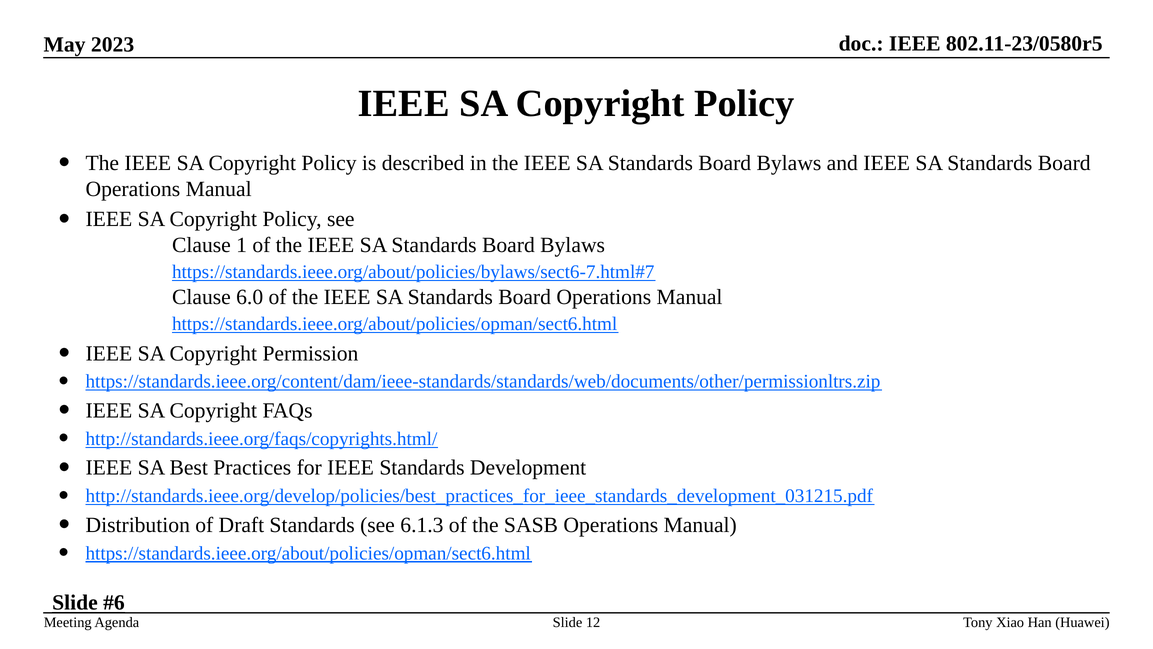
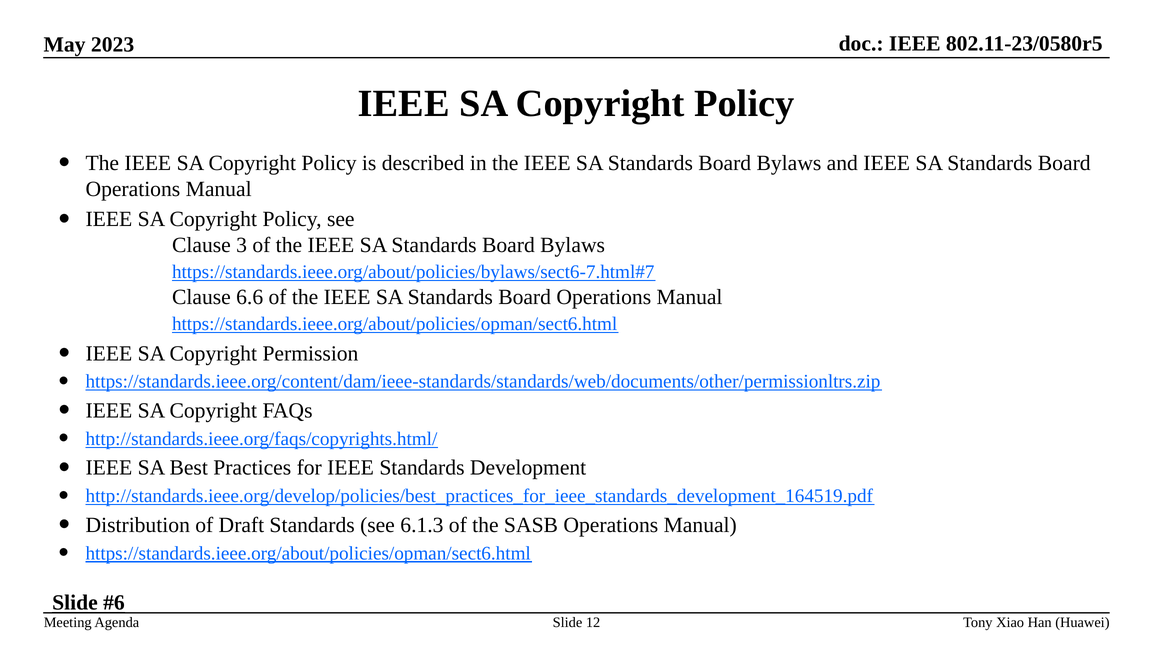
1: 1 -> 3 (242, 245)
6.0: 6.0 -> 6.6 (250, 297)
http://standards.ieee.org/develop/policies/best_practices_for_ieee_standards_development_031215.pdf: http://standards.ieee.org/develop/policies/best_practices_for_ieee_standards_development_031215.pdf -> http://standards.ieee.org/develop/policies/best_practices_for_ieee_standards_development_164519.pdf (479, 496)
